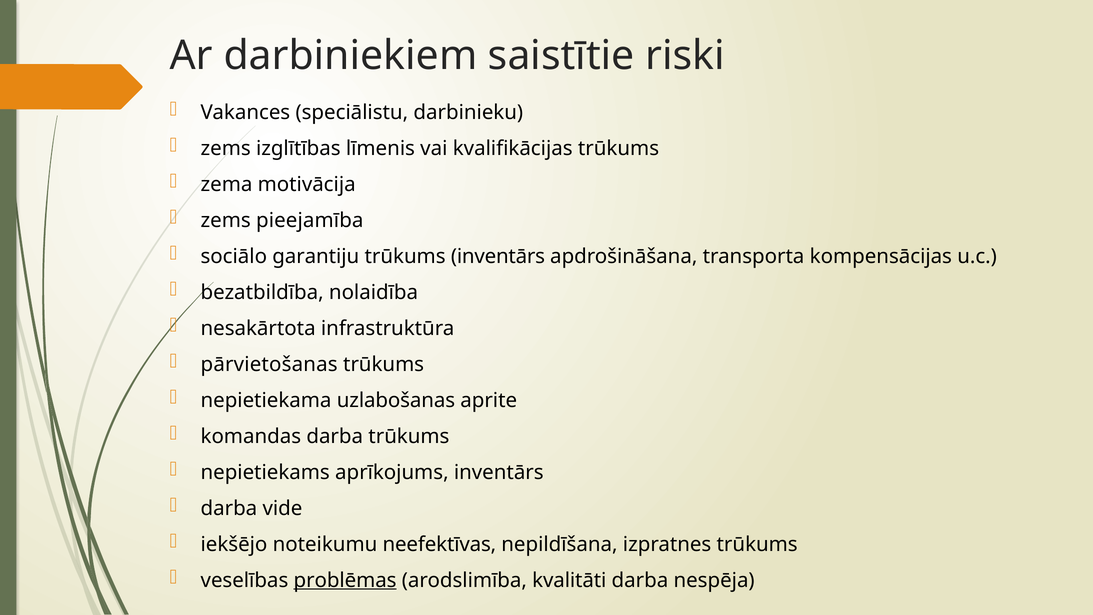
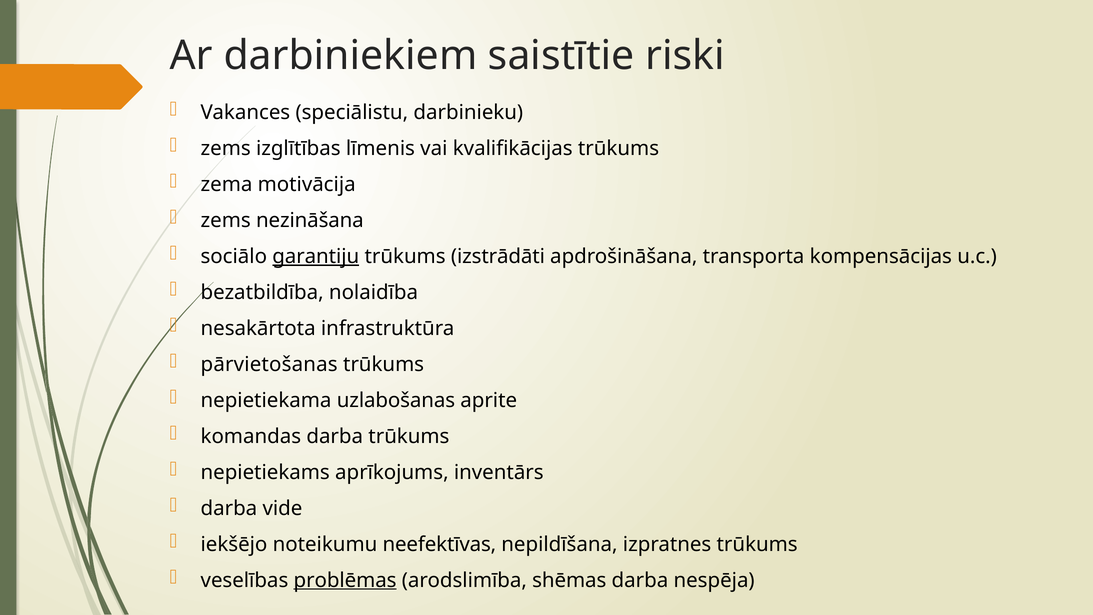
pieejamība: pieejamība -> nezināšana (310, 220)
garantiju underline: none -> present (316, 256)
trūkums inventārs: inventārs -> izstrādāti (498, 256)
kvalitāti: kvalitāti -> shēmas (569, 580)
